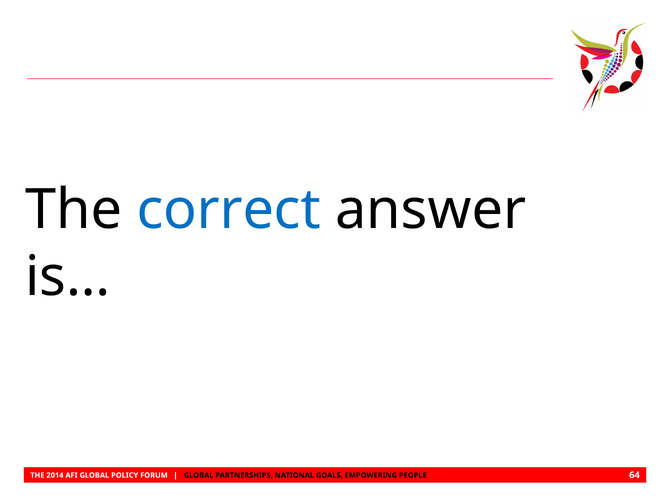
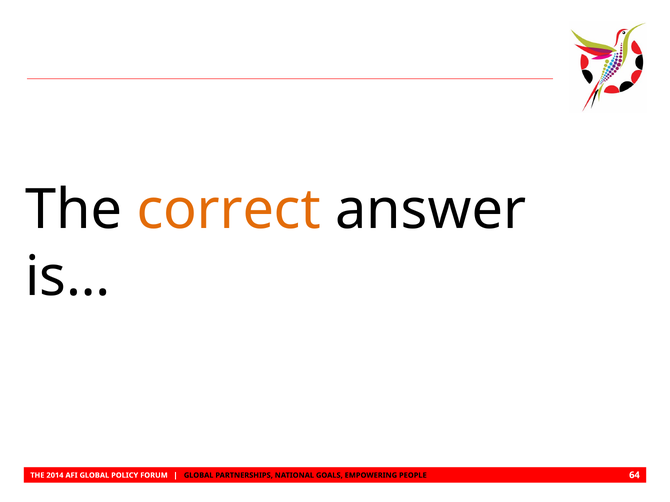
correct colour: blue -> orange (229, 210)
